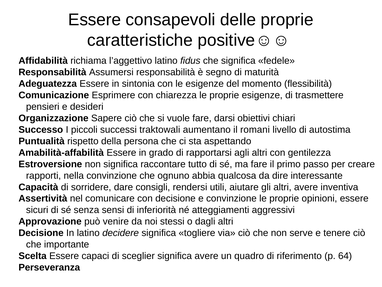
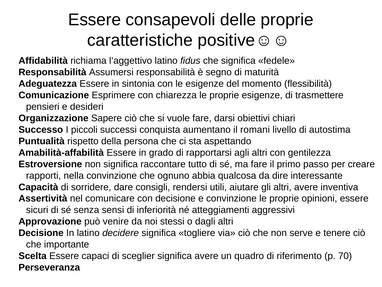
traktowali: traktowali -> conquista (160, 129)
64: 64 -> 70 (345, 256)
